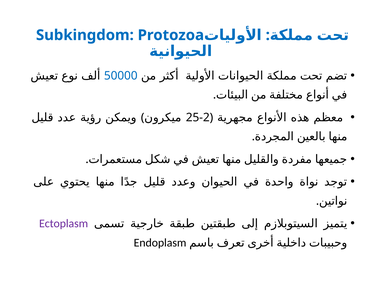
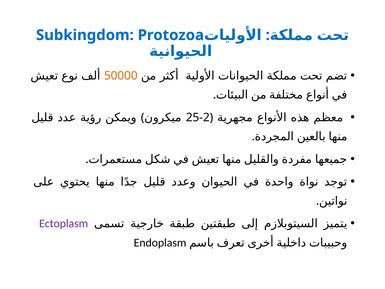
50000 colour: blue -> orange (121, 76)
